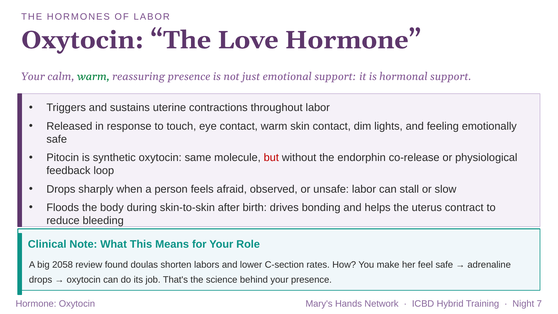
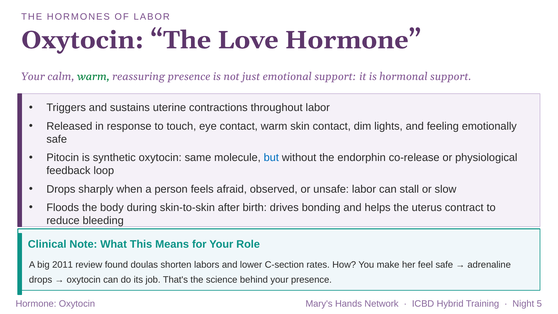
but colour: red -> blue (271, 158)
2058: 2058 -> 2011 (63, 265)
7: 7 -> 5 (539, 304)
